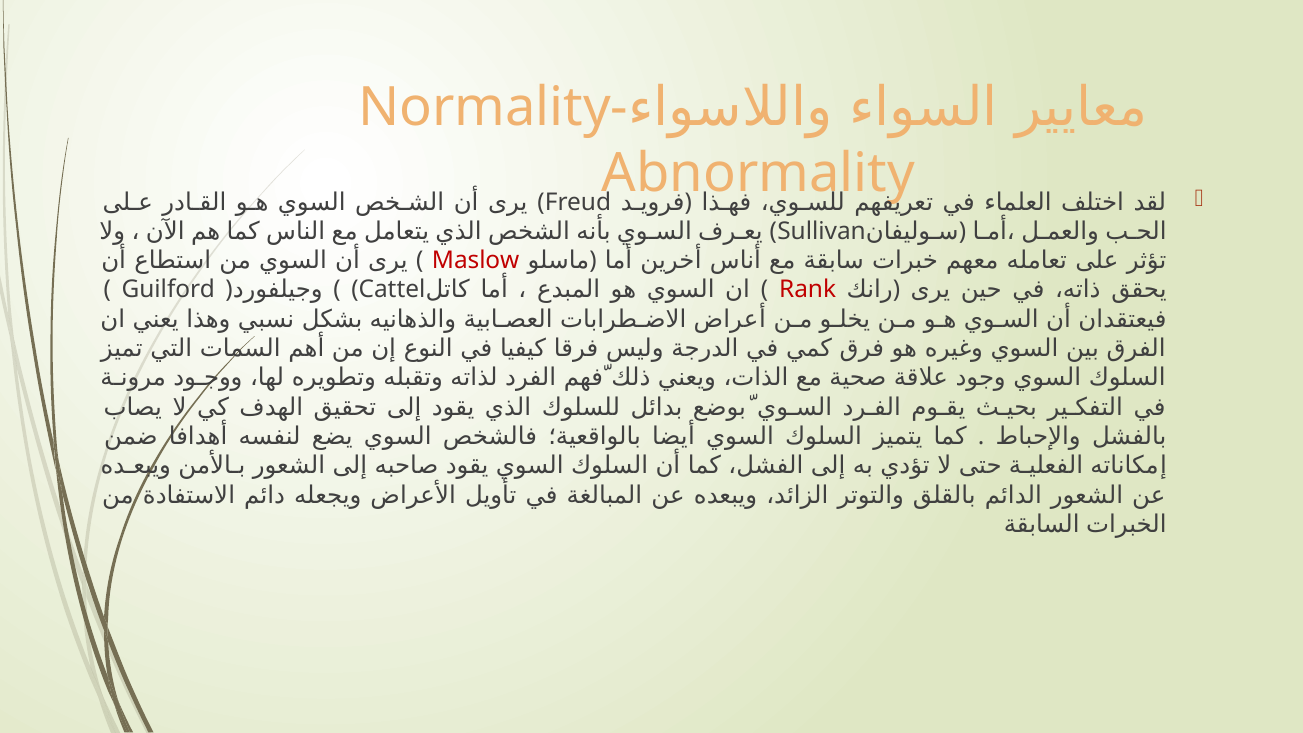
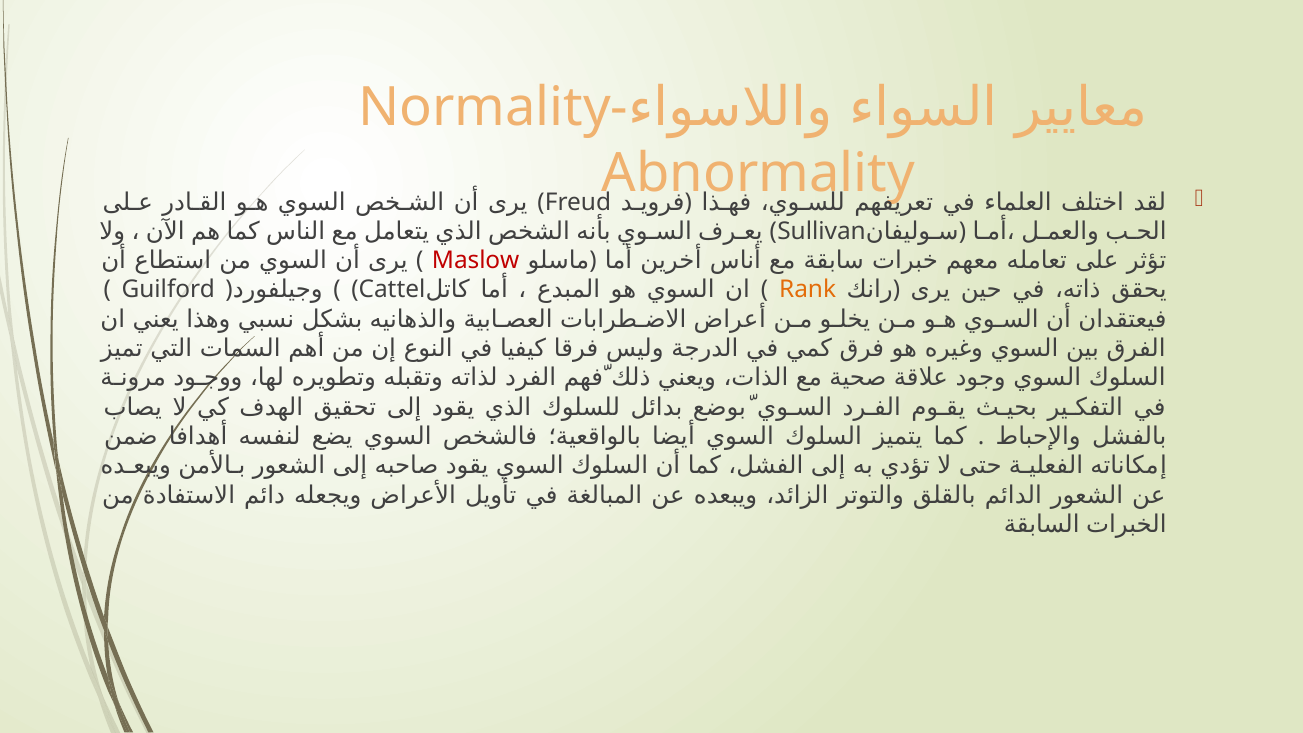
Rank colour: red -> orange (808, 290)
